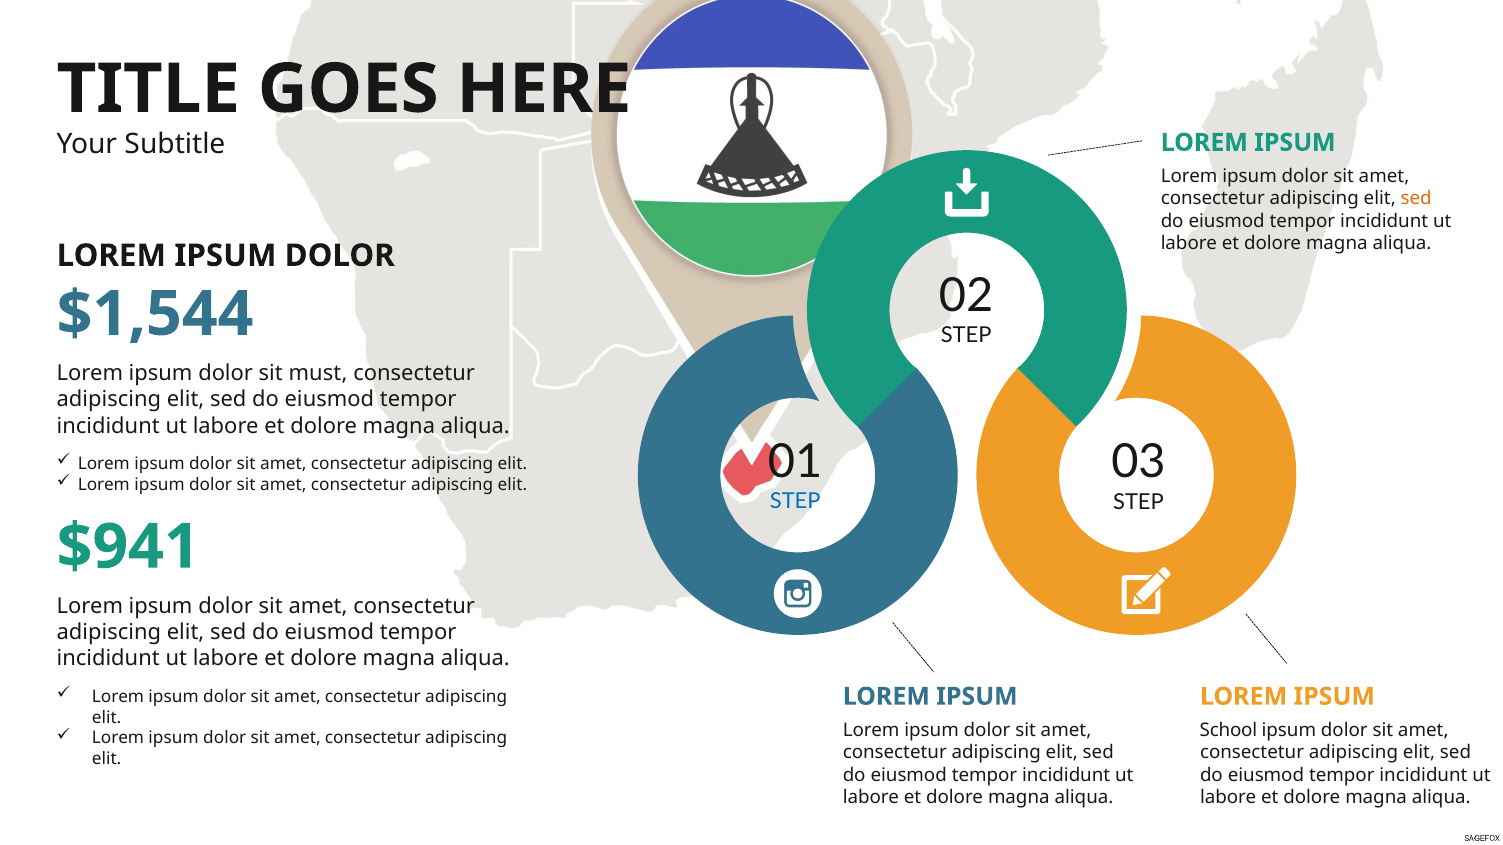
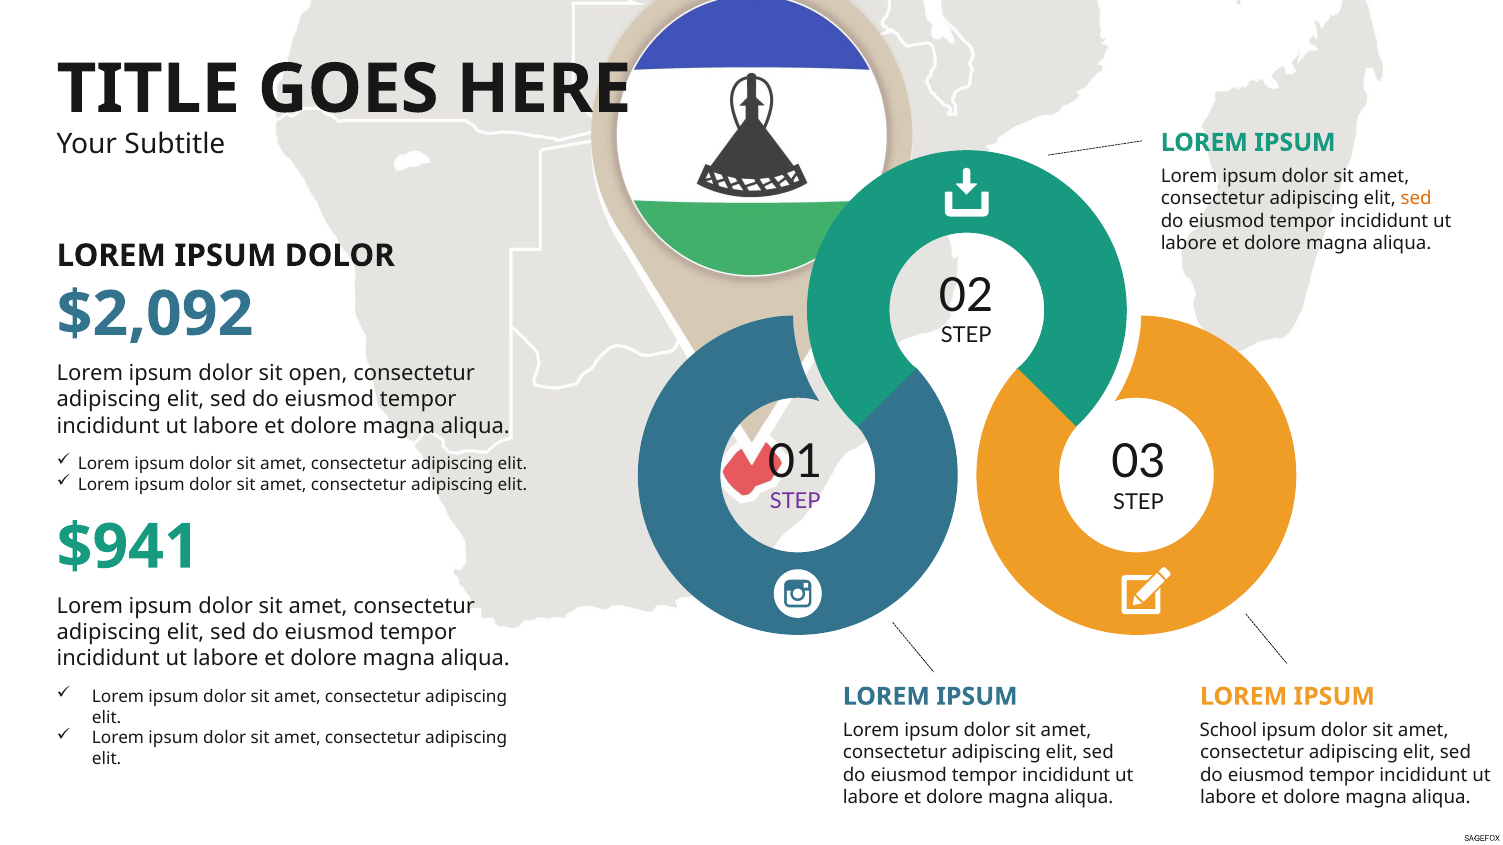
$1,544: $1,544 -> $2,092 (155, 314)
must: must -> open (318, 373)
STEP colour: blue -> purple (795, 502)
